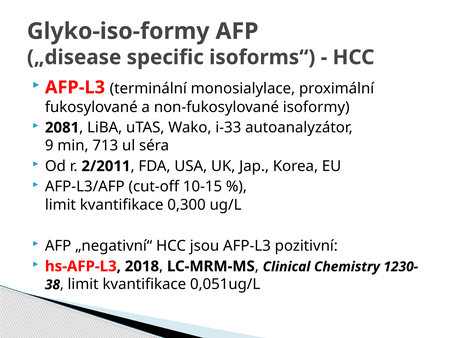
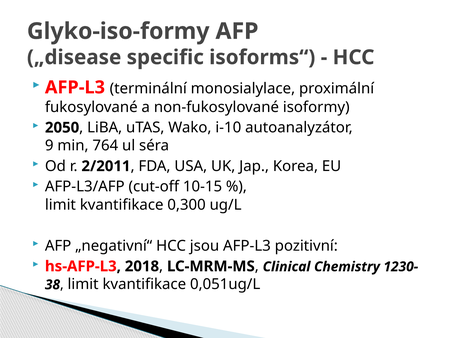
2081: 2081 -> 2050 (62, 127)
i-33: i-33 -> i-10 (228, 127)
713: 713 -> 764 (105, 145)
